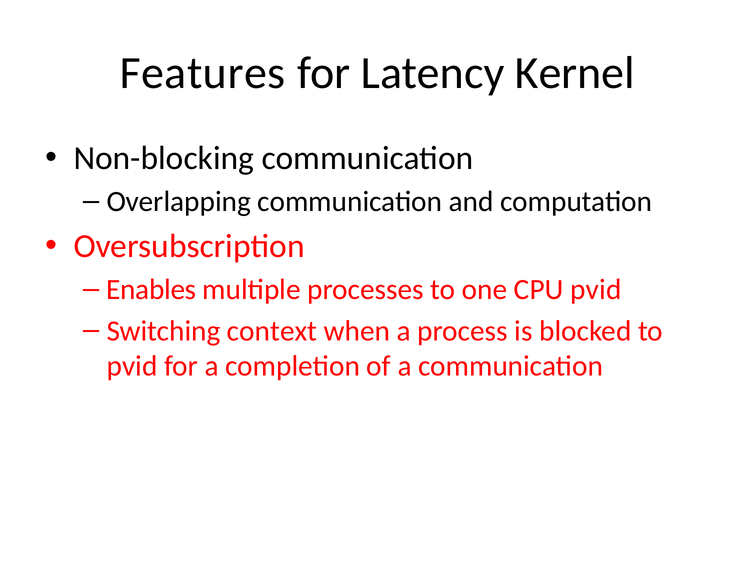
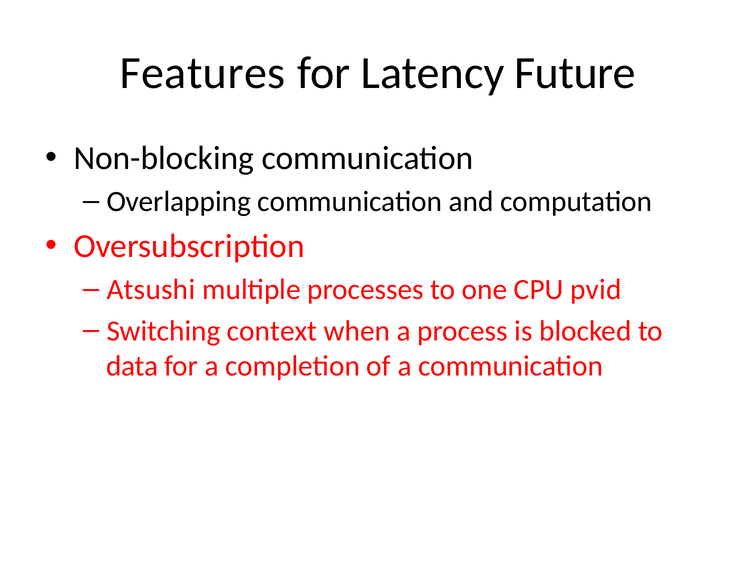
Kernel: Kernel -> Future (575, 73)
Enables: Enables -> Atsushi (151, 289)
pvid: pvid -> data (132, 366)
